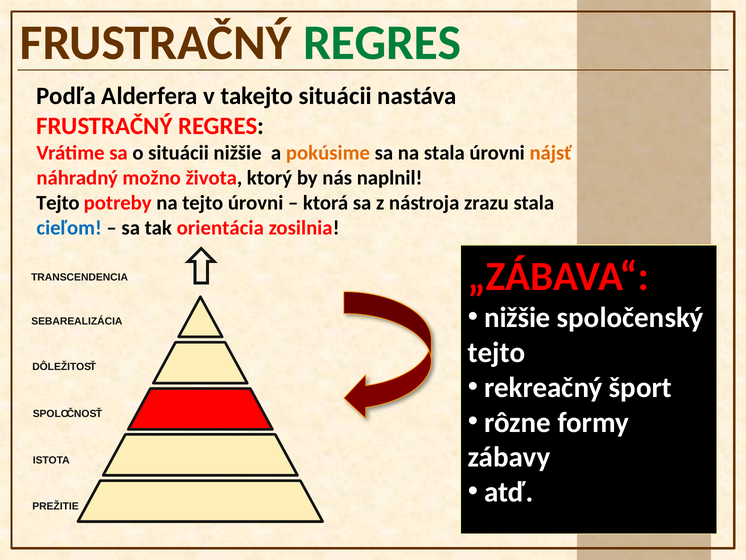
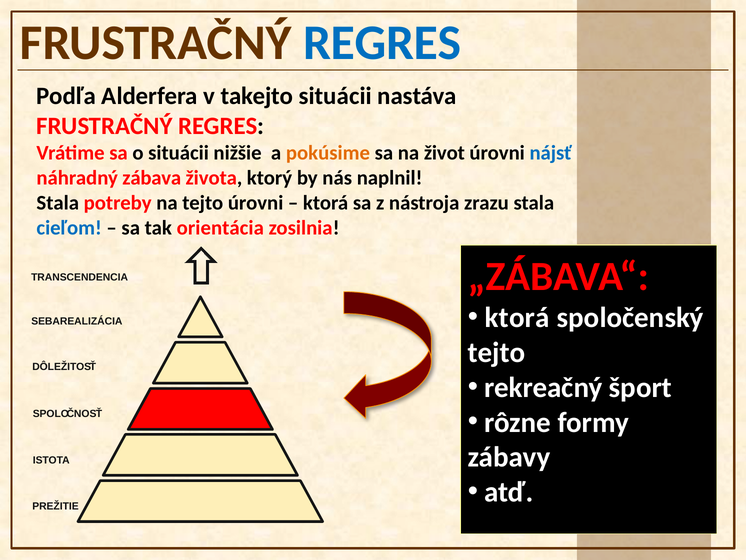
REGRES colour: green -> blue (382, 43)
na stala: stala -> život (444, 153)
nájsť colour: orange -> blue (551, 153)
možno: možno -> zábava (152, 178)
Tejto: Tejto -> Stala (58, 203)
nižšie: nižšie -> ktorá (517, 318)
